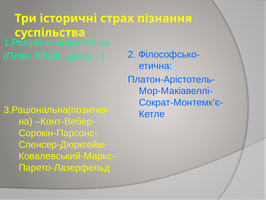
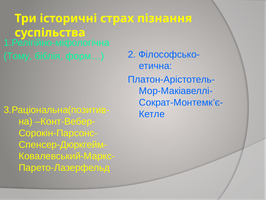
План: План -> Тому (18, 56)
думку…: думку… -> форм… (85, 56)
